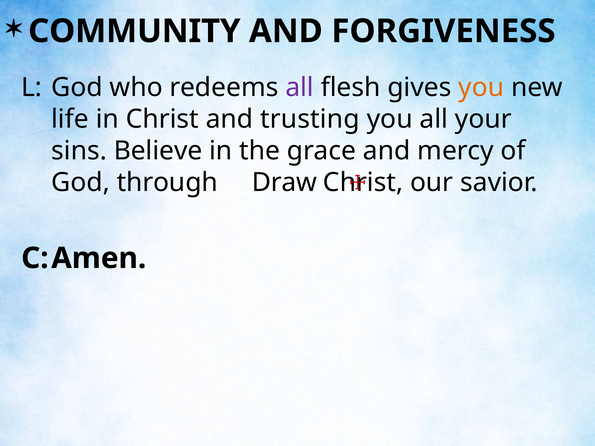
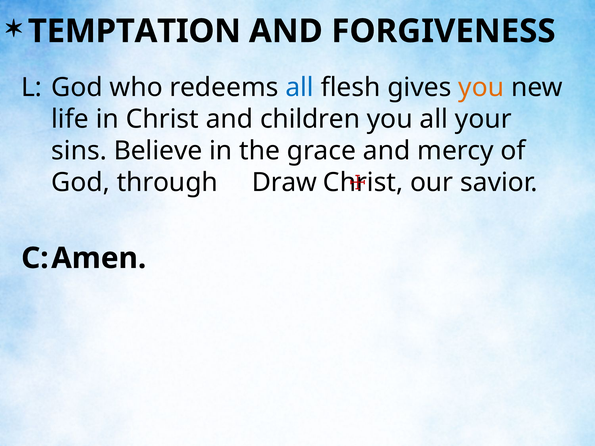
COMMUNITY: COMMUNITY -> TEMPTATION (134, 31)
all colour: purple -> blue (300, 87)
trusting: trusting -> children (310, 119)
